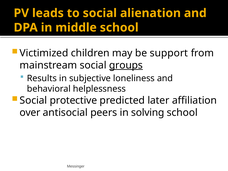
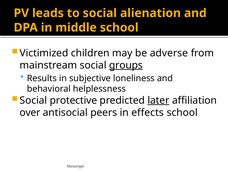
support: support -> adverse (169, 53)
later underline: none -> present (158, 100)
solving: solving -> effects (148, 113)
